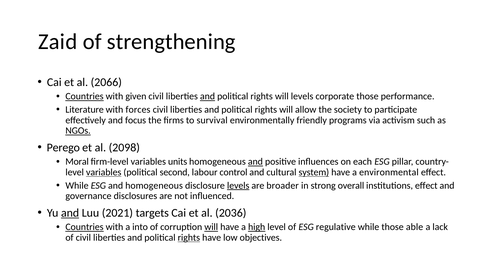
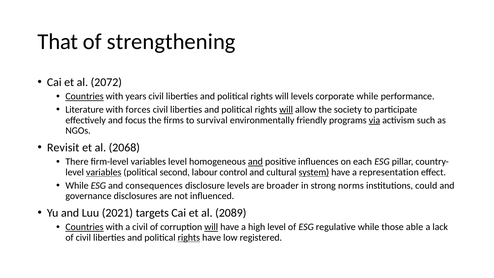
Zaid: Zaid -> That (58, 42)
2066: 2066 -> 2072 (106, 82)
given: given -> years (136, 96)
and underline: present -> none (208, 96)
corporate those: those -> while (367, 96)
will underline: none -> present (286, 110)
via underline: none -> present (374, 120)
NGOs underline: present -> none (78, 131)
Perego: Perego -> Revisit (63, 147)
2098: 2098 -> 2068 (124, 147)
Moral: Moral -> There (77, 162)
variables units: units -> level (178, 162)
environmental: environmental -> representation (389, 172)
and homogeneous: homogeneous -> consequences (154, 185)
levels underline: present -> none (238, 185)
overall: overall -> norms (351, 185)
institutions effect: effect -> could (426, 185)
and underline: present -> none (70, 213)
2036: 2036 -> 2089 (231, 213)
a into: into -> civil (140, 227)
high underline: present -> none (257, 227)
objectives: objectives -> registered (261, 238)
